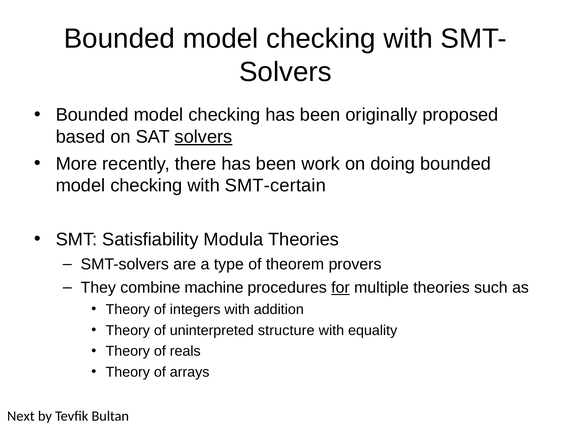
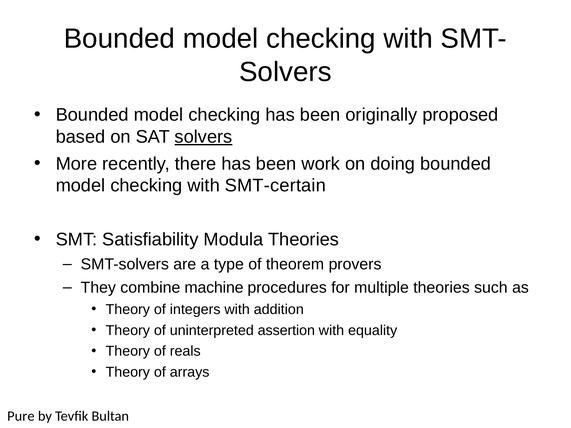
for underline: present -> none (340, 288)
structure: structure -> assertion (286, 331)
Next: Next -> Pure (21, 416)
